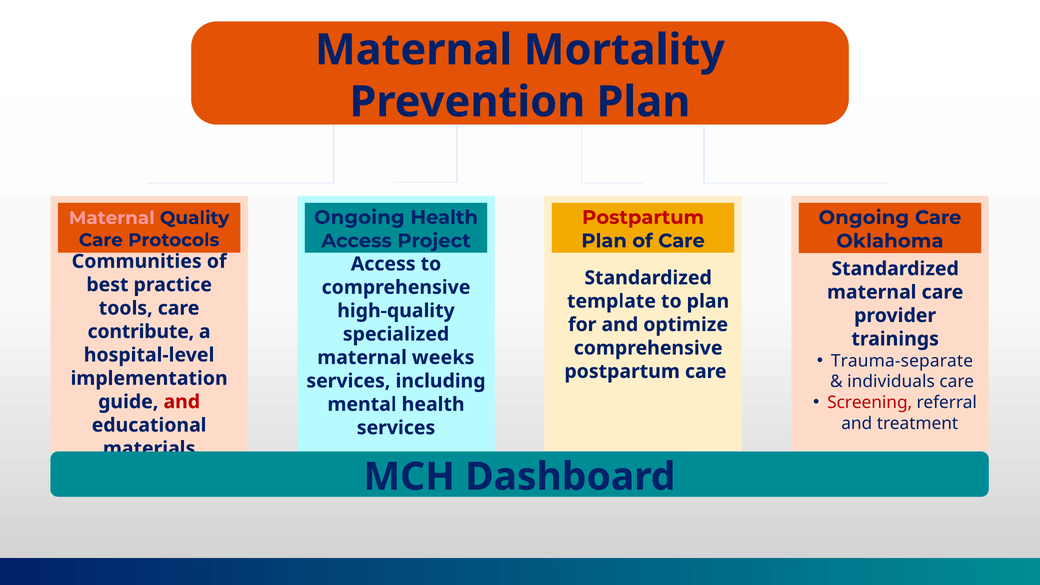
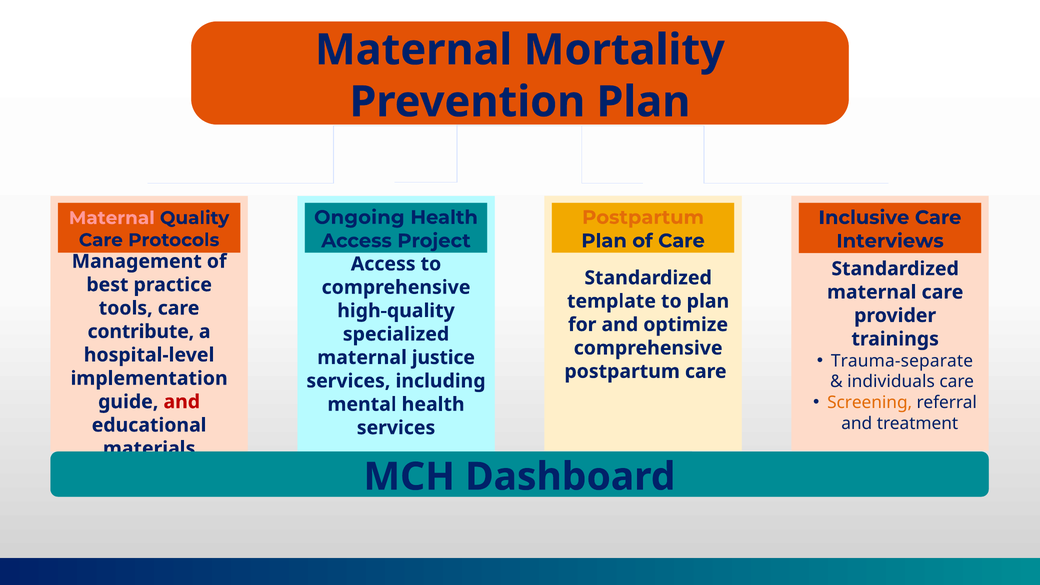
Postpartum colour: red -> orange (643, 217)
Ongoing: Ongoing -> Inclusive (864, 218)
Oklahoma: Oklahoma -> Interviews (890, 241)
Communities: Communities -> Management (137, 261)
weeks: weeks -> justice (443, 358)
Screening colour: red -> orange (870, 402)
